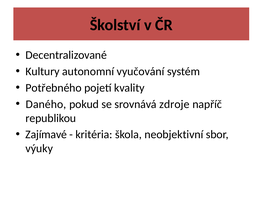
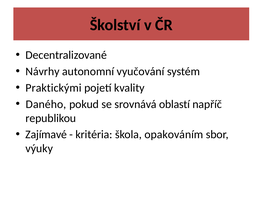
Kultury: Kultury -> Návrhy (43, 71)
Potřebného: Potřebného -> Praktickými (54, 88)
zdroje: zdroje -> oblastí (174, 104)
neobjektivní: neobjektivní -> opakováním (174, 134)
